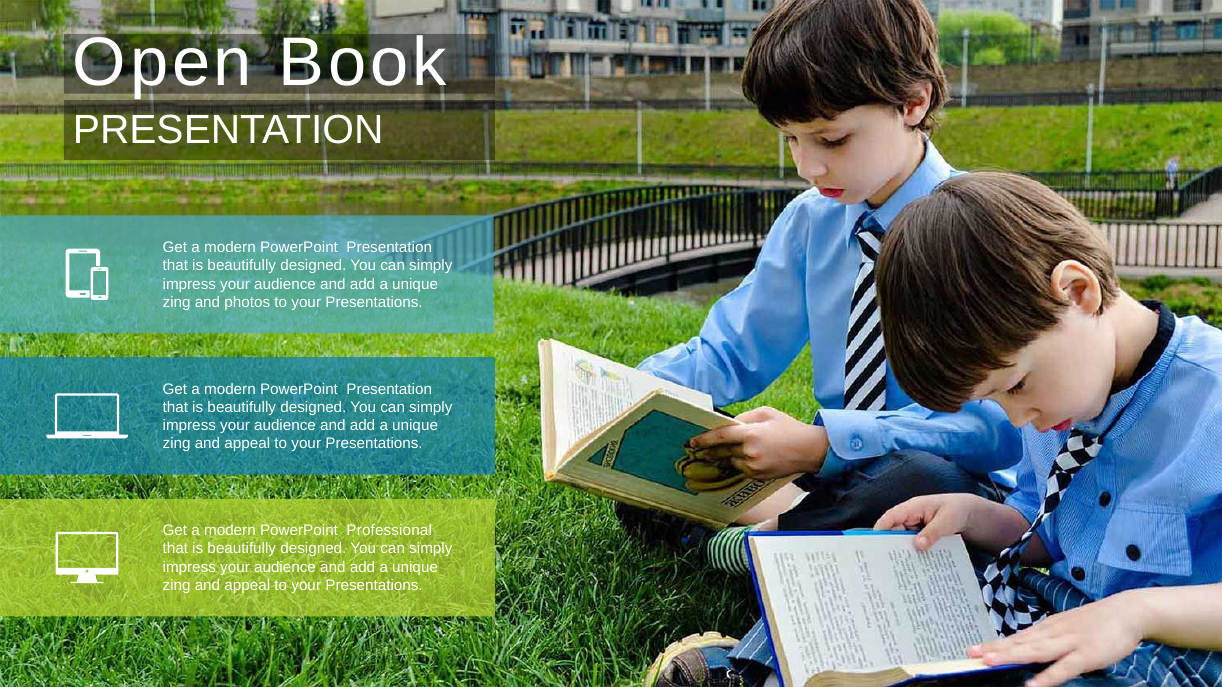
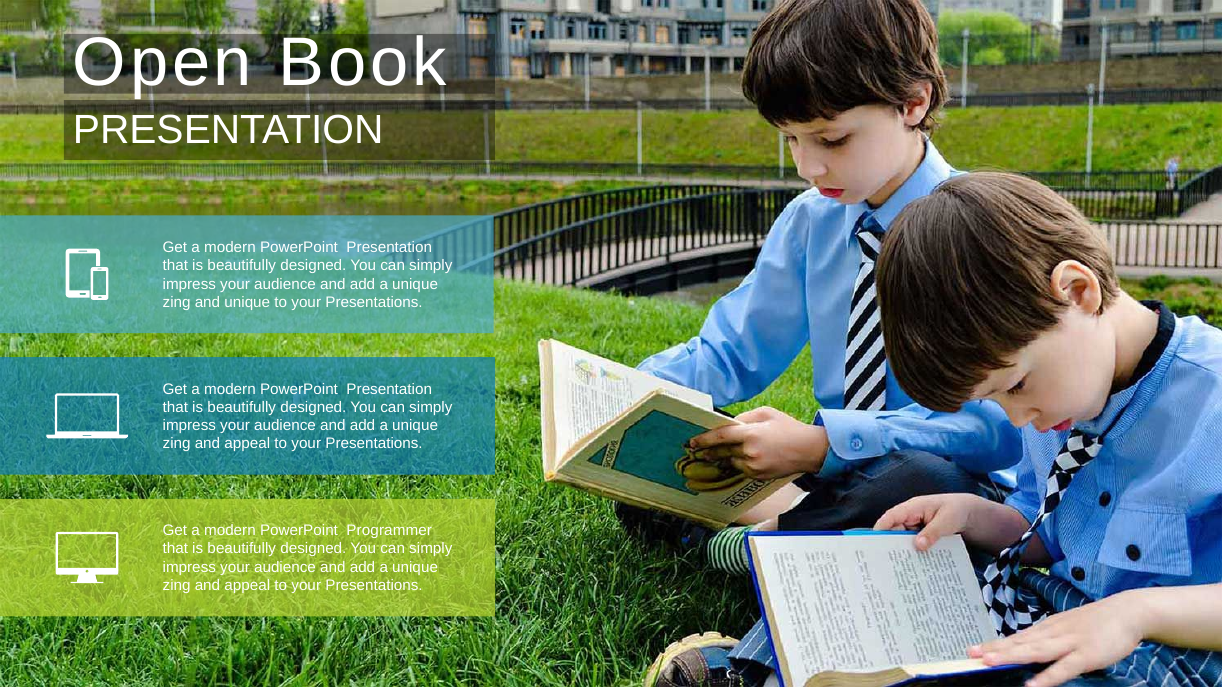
and photos: photos -> unique (247, 302)
Professional: Professional -> Programmer (389, 531)
